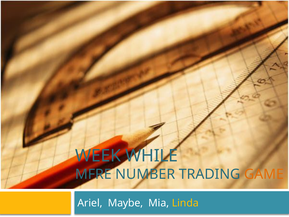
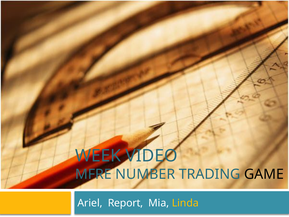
WHILE: WHILE -> VIDEO (152, 156)
GAME colour: orange -> black (264, 174)
Maybe: Maybe -> Report (125, 203)
